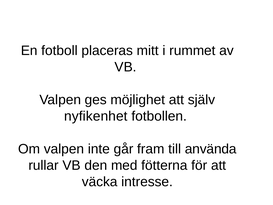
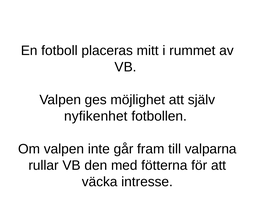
använda: använda -> valparna (211, 149)
